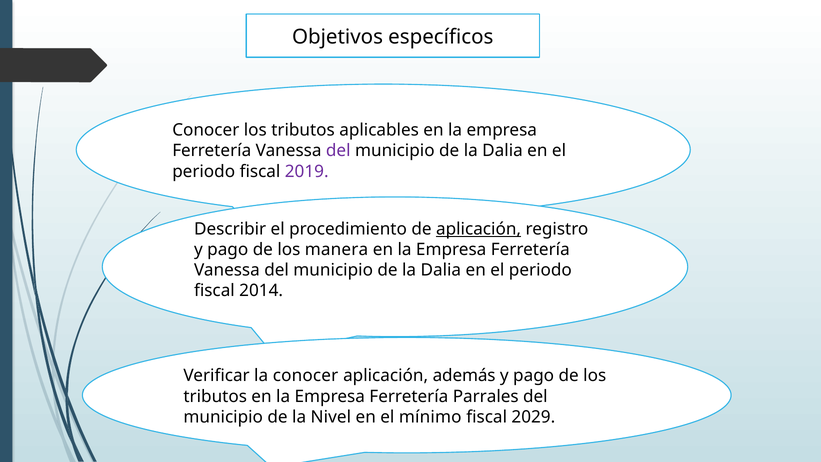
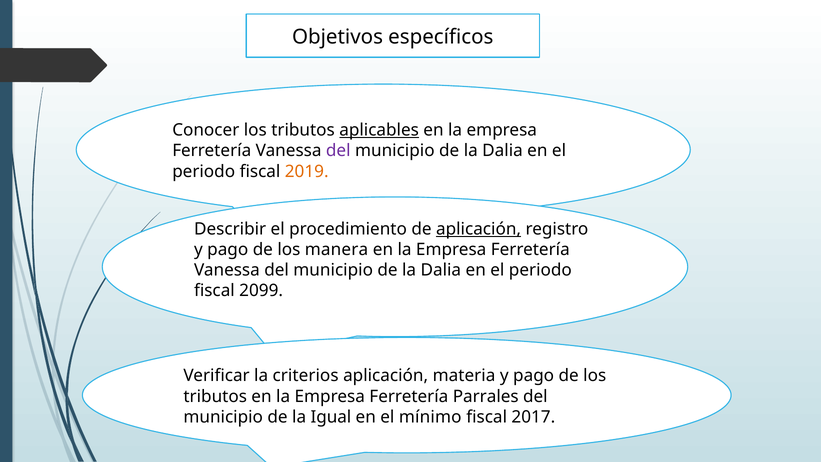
aplicables underline: none -> present (379, 130)
2019 colour: purple -> orange (307, 171)
2014: 2014 -> 2099 (261, 290)
la conocer: conocer -> criterios (306, 376)
además: además -> materia (464, 376)
Nivel: Nivel -> Igual (331, 417)
2029: 2029 -> 2017 (533, 417)
